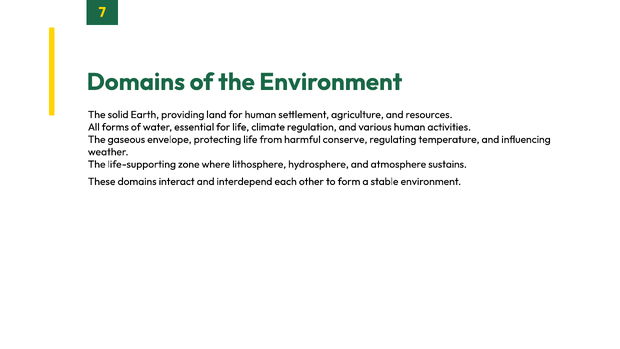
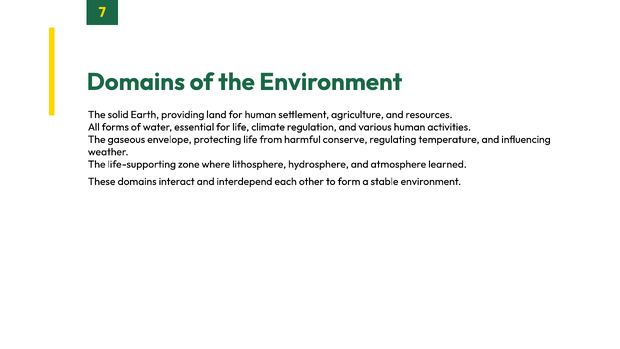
sustains: sustains -> learned (448, 164)
